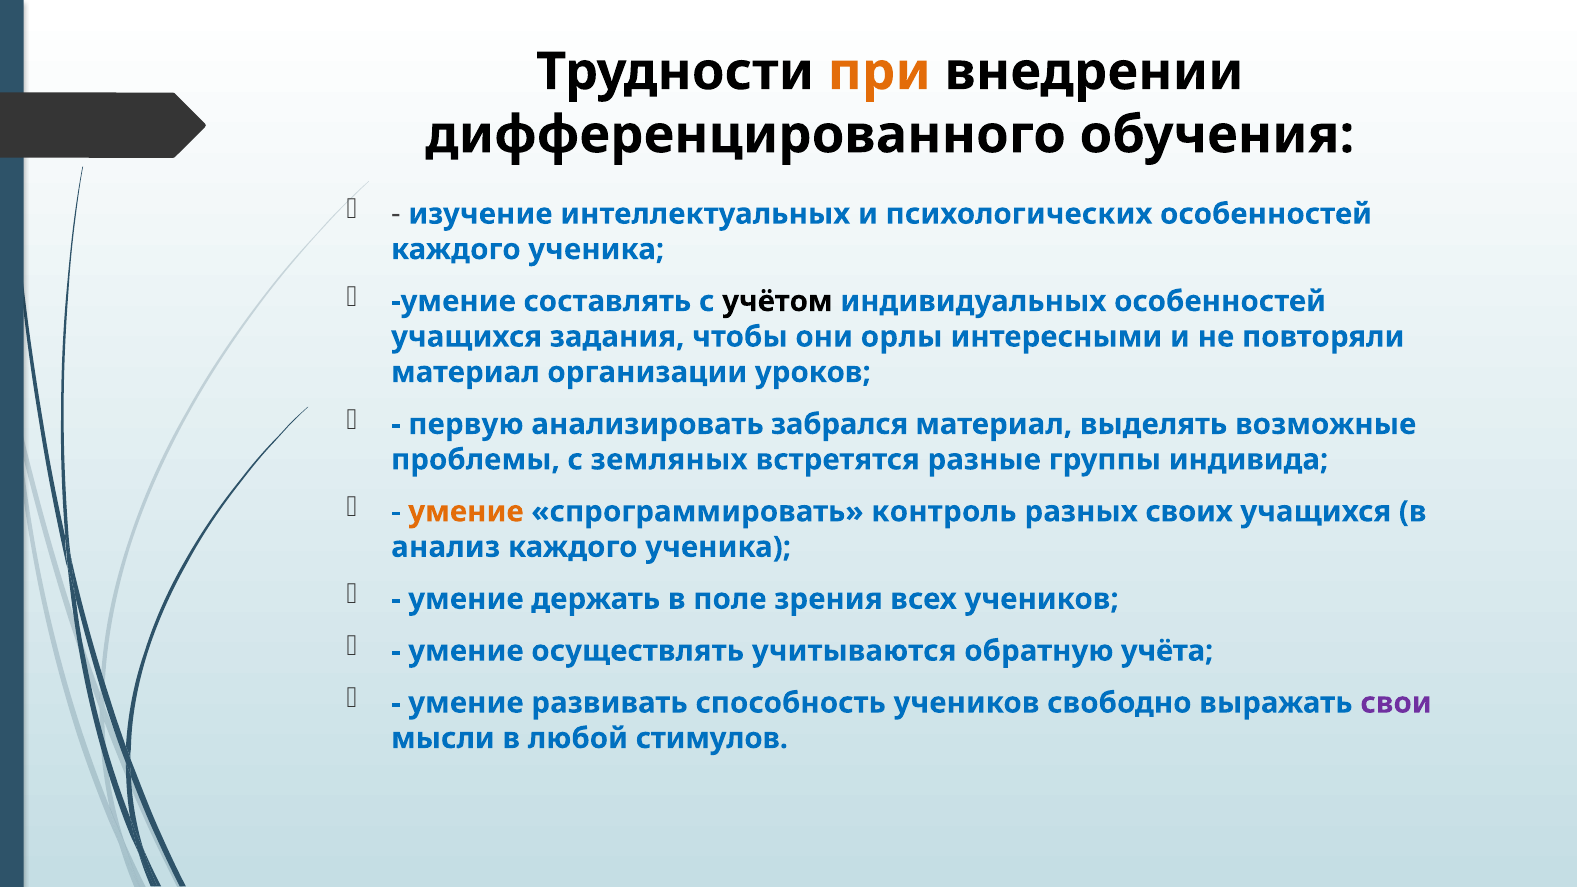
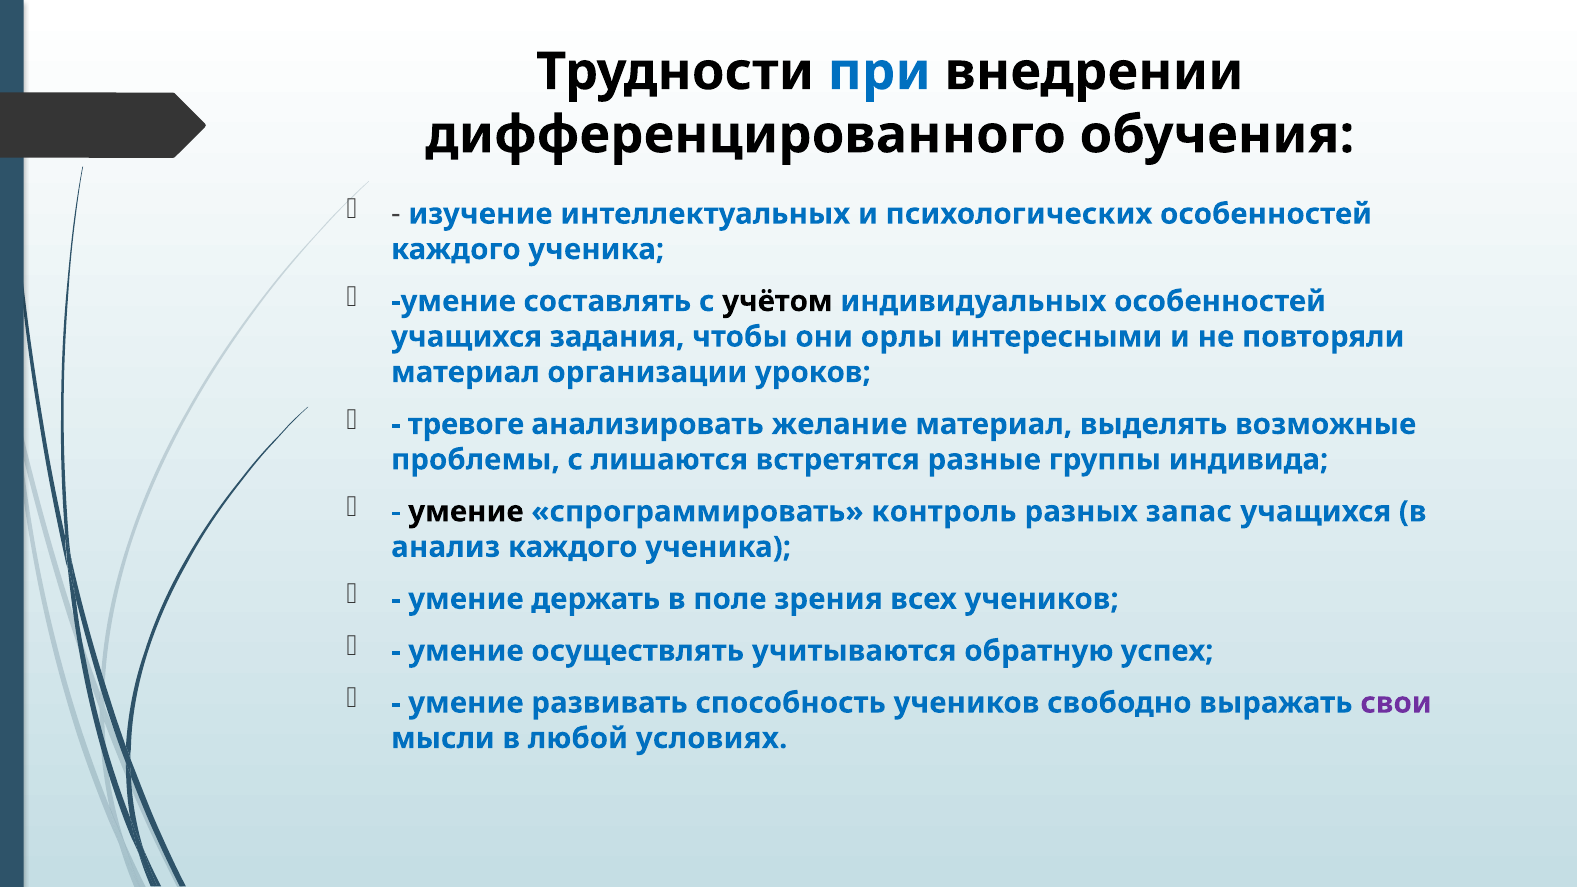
при colour: orange -> blue (879, 72)
первую: первую -> тревоге (466, 424)
забрался: забрался -> желание (839, 424)
земляных: земляных -> лишаются (669, 460)
умение colour: orange -> black (466, 512)
своих: своих -> запас (1189, 512)
учёта: учёта -> успех (1167, 651)
стимулов: стимулов -> условиях (712, 738)
